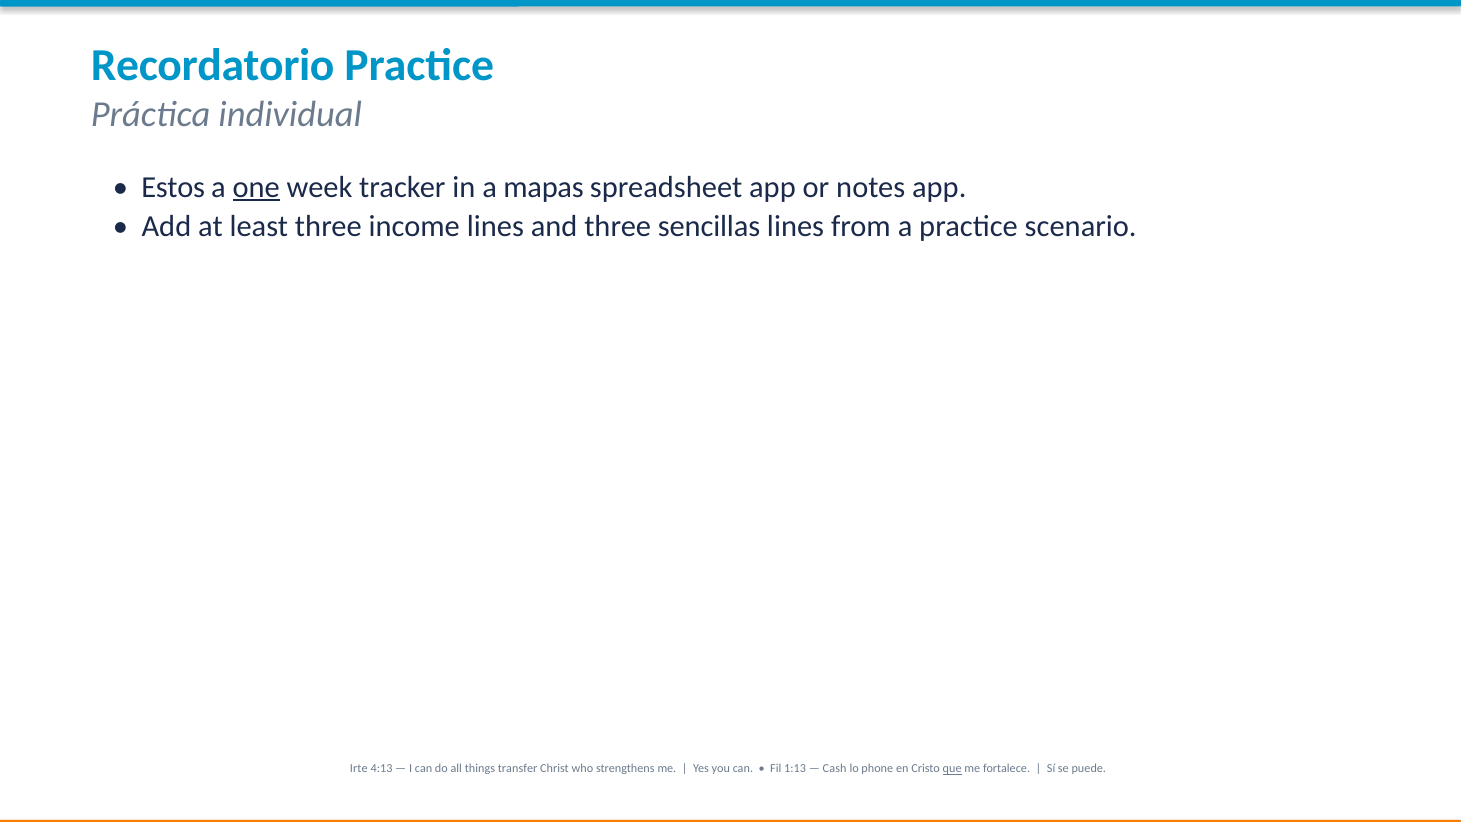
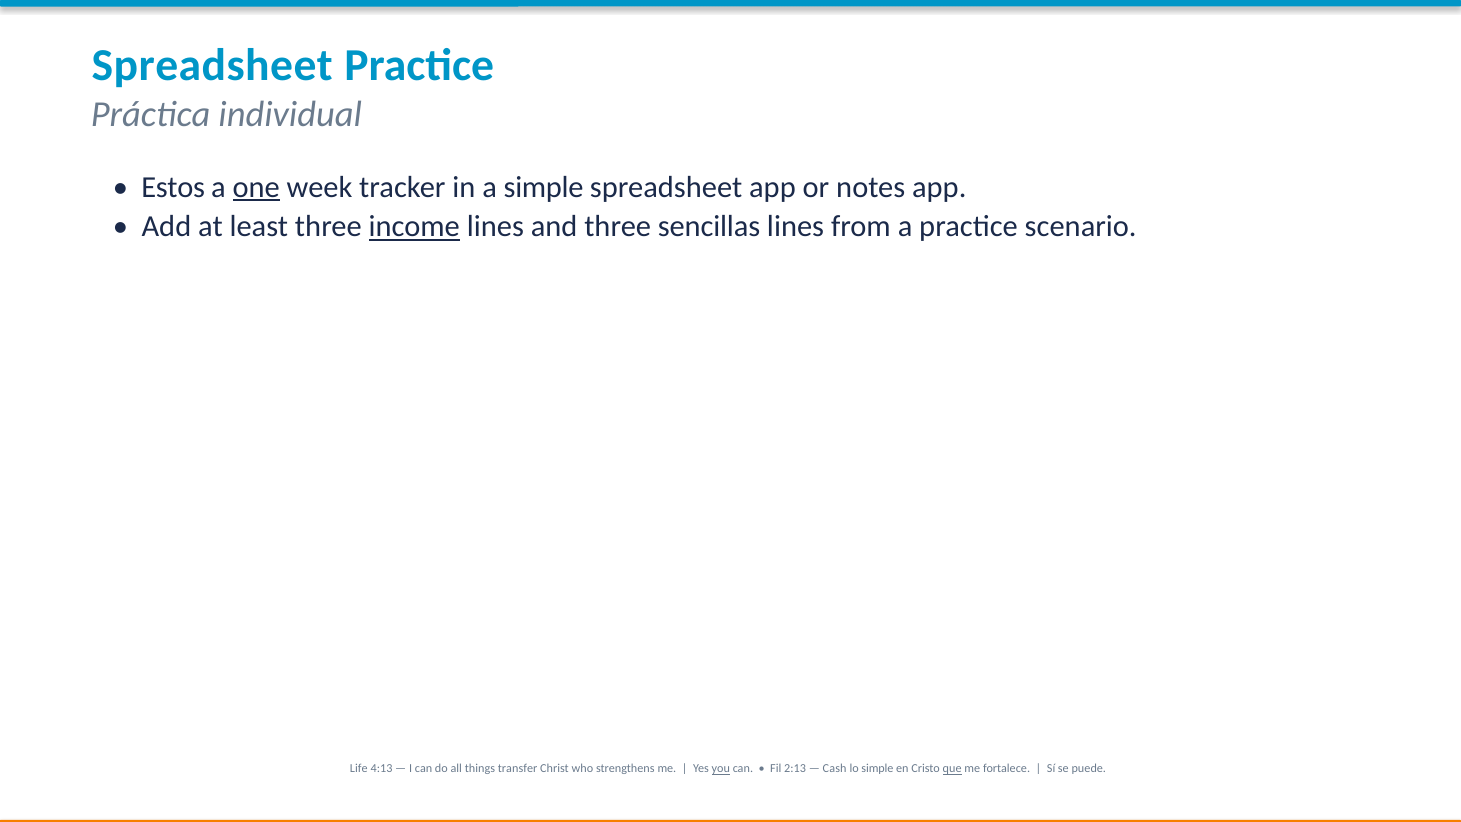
Recordatorio: Recordatorio -> Spreadsheet (212, 66)
a mapas: mapas -> simple (544, 187)
income underline: none -> present (414, 227)
Irte: Irte -> Life (359, 769)
you underline: none -> present (721, 769)
1:13: 1:13 -> 2:13 (795, 769)
lo phone: phone -> simple (877, 769)
